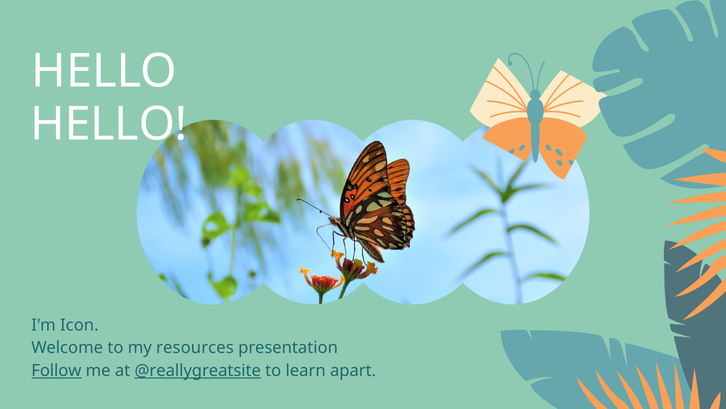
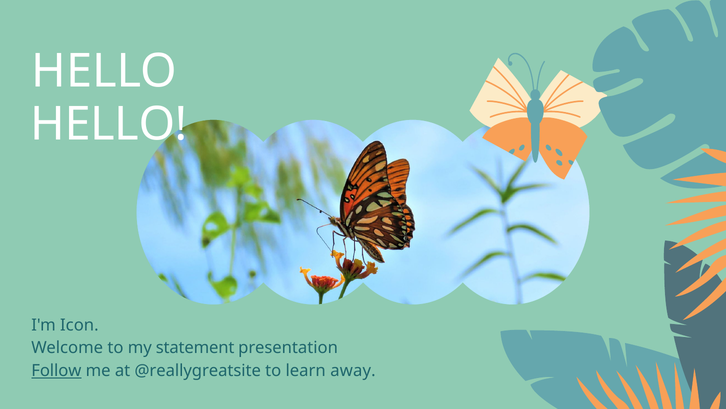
resources: resources -> statement (195, 347)
@reallygreatsite underline: present -> none (198, 370)
apart: apart -> away (353, 370)
